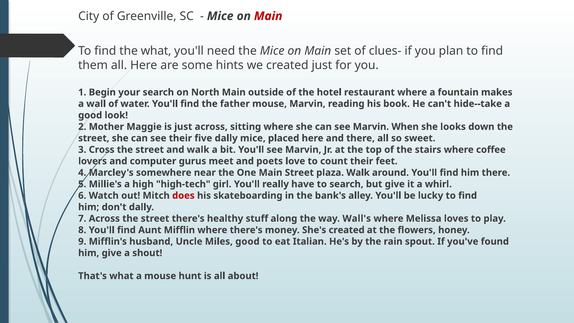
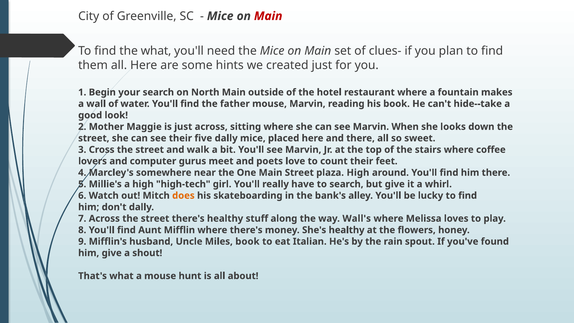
plaza Walk: Walk -> High (358, 173)
does colour: red -> orange (183, 196)
She's created: created -> healthy (347, 230)
Miles good: good -> book (247, 241)
